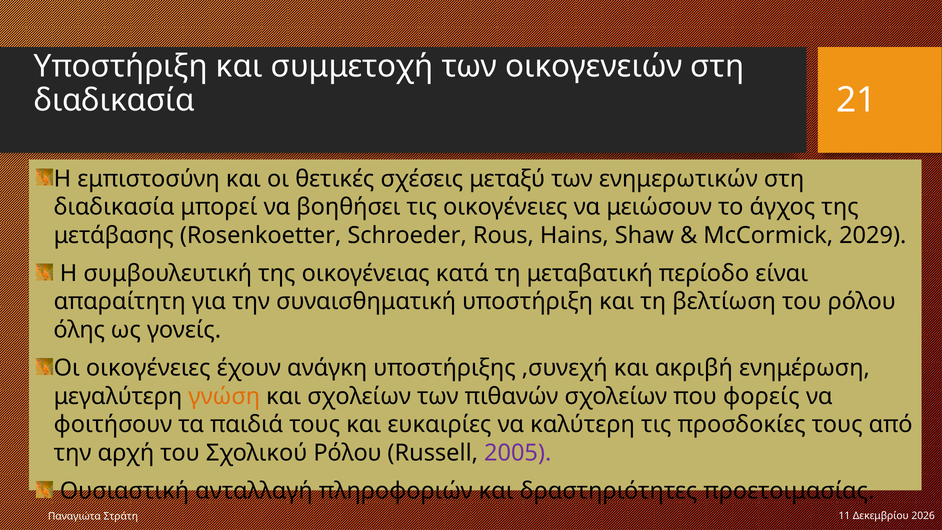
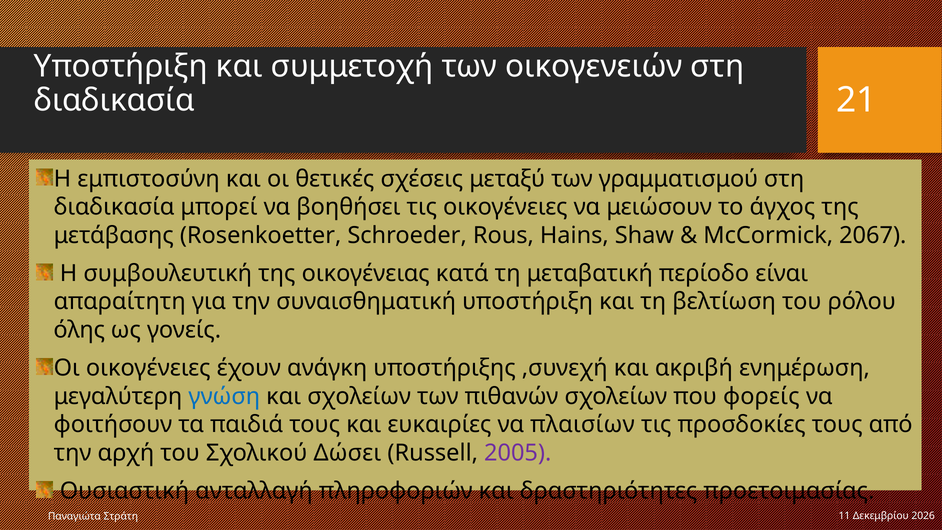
ενημερωτικών: ενημερωτικών -> γραμματισμού (678, 179)
2029: 2029 -> 2067 (873, 235)
γνώση colour: orange -> blue (224, 396)
καλύτερη: καλύτερη -> πλαισίων (582, 424)
Σχολικού Ρόλου: Ρόλου -> Δώσει (347, 453)
